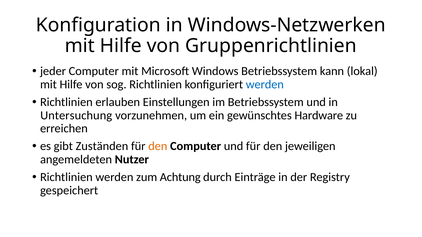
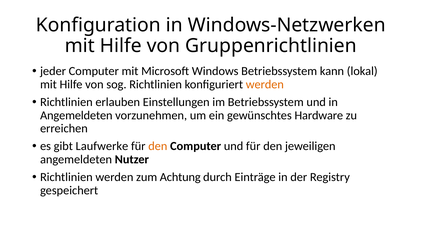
werden colour: blue -> orange (265, 85)
Untersuchung: Untersuchung -> Angemeldeten (76, 116)
Zuständen: Zuständen -> Laufwerke (102, 146)
